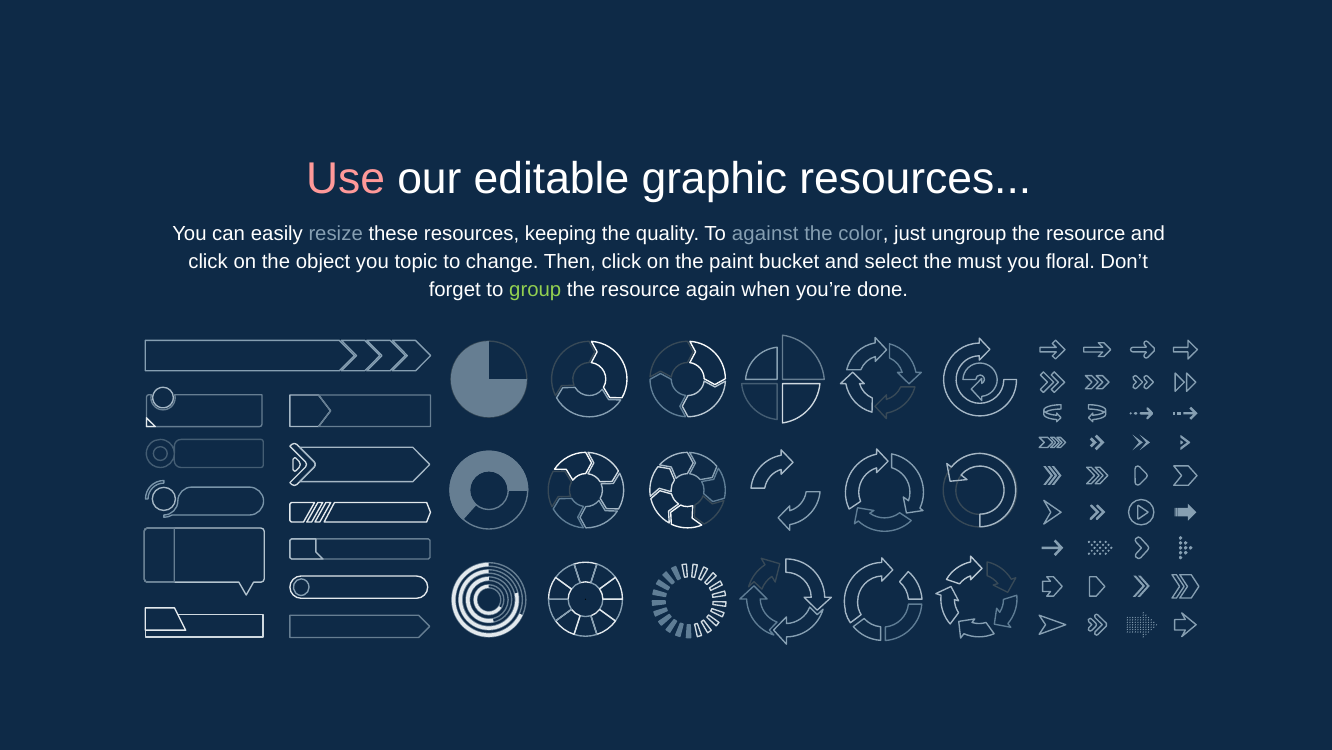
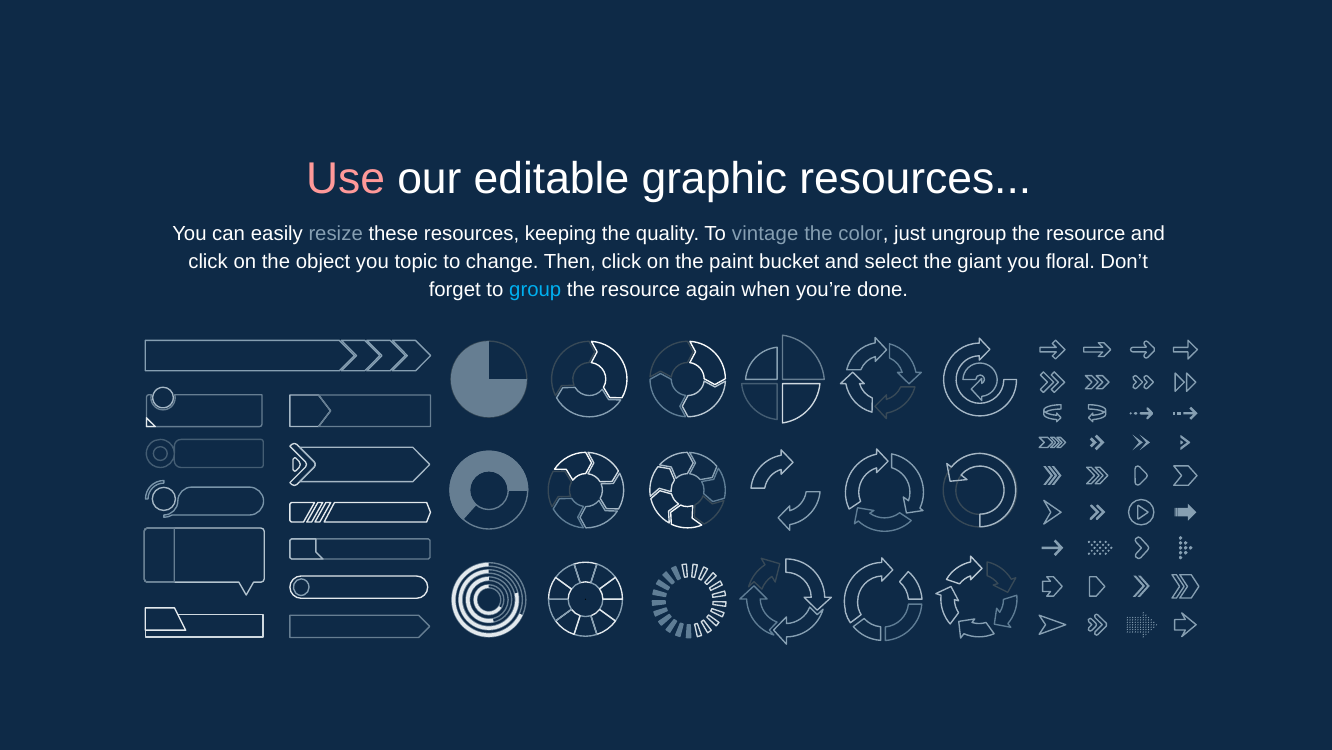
against: against -> vintage (765, 234)
must: must -> giant (980, 262)
group colour: light green -> light blue (535, 290)
